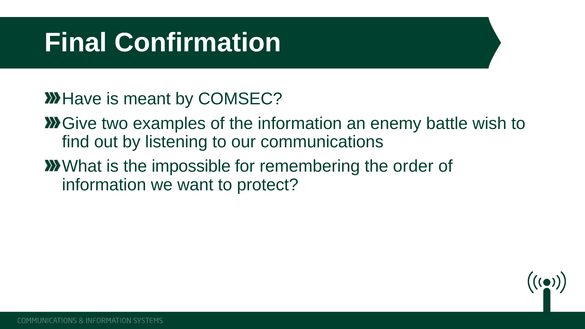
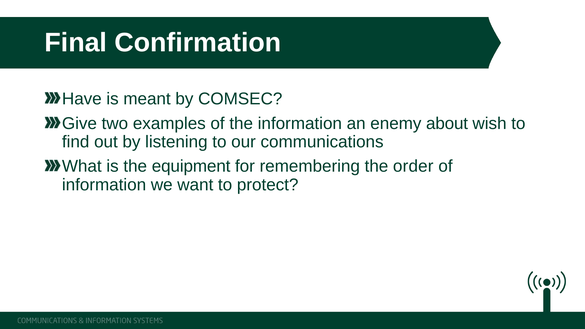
battle: battle -> about (447, 123)
impossible: impossible -> equipment (191, 166)
